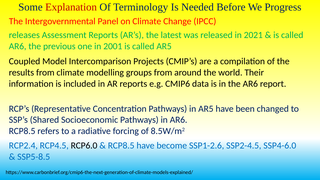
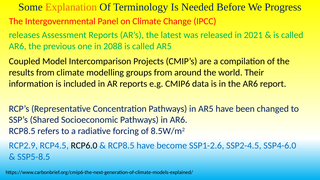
Explanation colour: red -> orange (71, 7)
2001: 2001 -> 2088 (113, 46)
RCP2.4: RCP2.4 -> RCP2.9 (23, 146)
